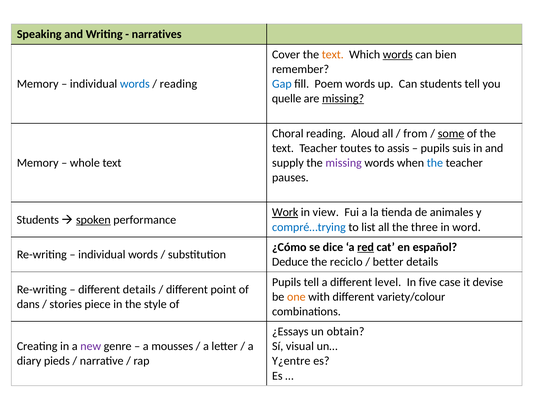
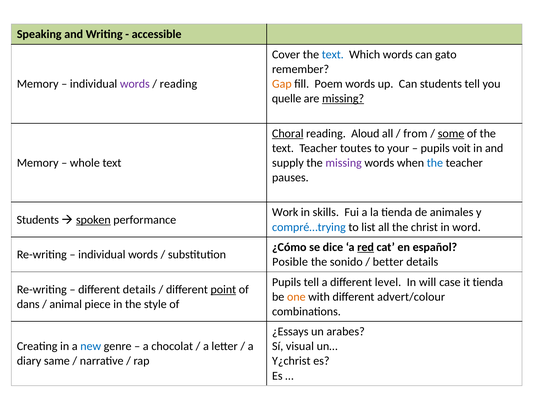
narratives: narratives -> accessible (157, 34)
text colour: orange -> blue (333, 54)
words underline: present -> none (398, 54)
bien: bien -> gato (446, 54)
words colour: blue -> purple (135, 84)
Gap colour: blue -> orange (282, 84)
Choral underline: none -> present (288, 133)
assis: assis -> your (398, 148)
suis: suis -> voit (461, 148)
Work underline: present -> none (285, 212)
view: view -> skills (326, 212)
three: three -> christ (424, 227)
Deduce: Deduce -> Posible (290, 262)
reciclo: reciclo -> sonido (346, 262)
five: five -> will (428, 282)
it devise: devise -> tienda (488, 282)
point underline: none -> present (223, 289)
variety/colour: variety/colour -> advert/colour (411, 297)
stories: stories -> animal (66, 304)
obtain: obtain -> arabes (346, 331)
new colour: purple -> blue (91, 346)
mousses: mousses -> chocolat (172, 346)
pieds: pieds -> same (57, 361)
Y¿entre: Y¿entre -> Y¿christ (291, 361)
